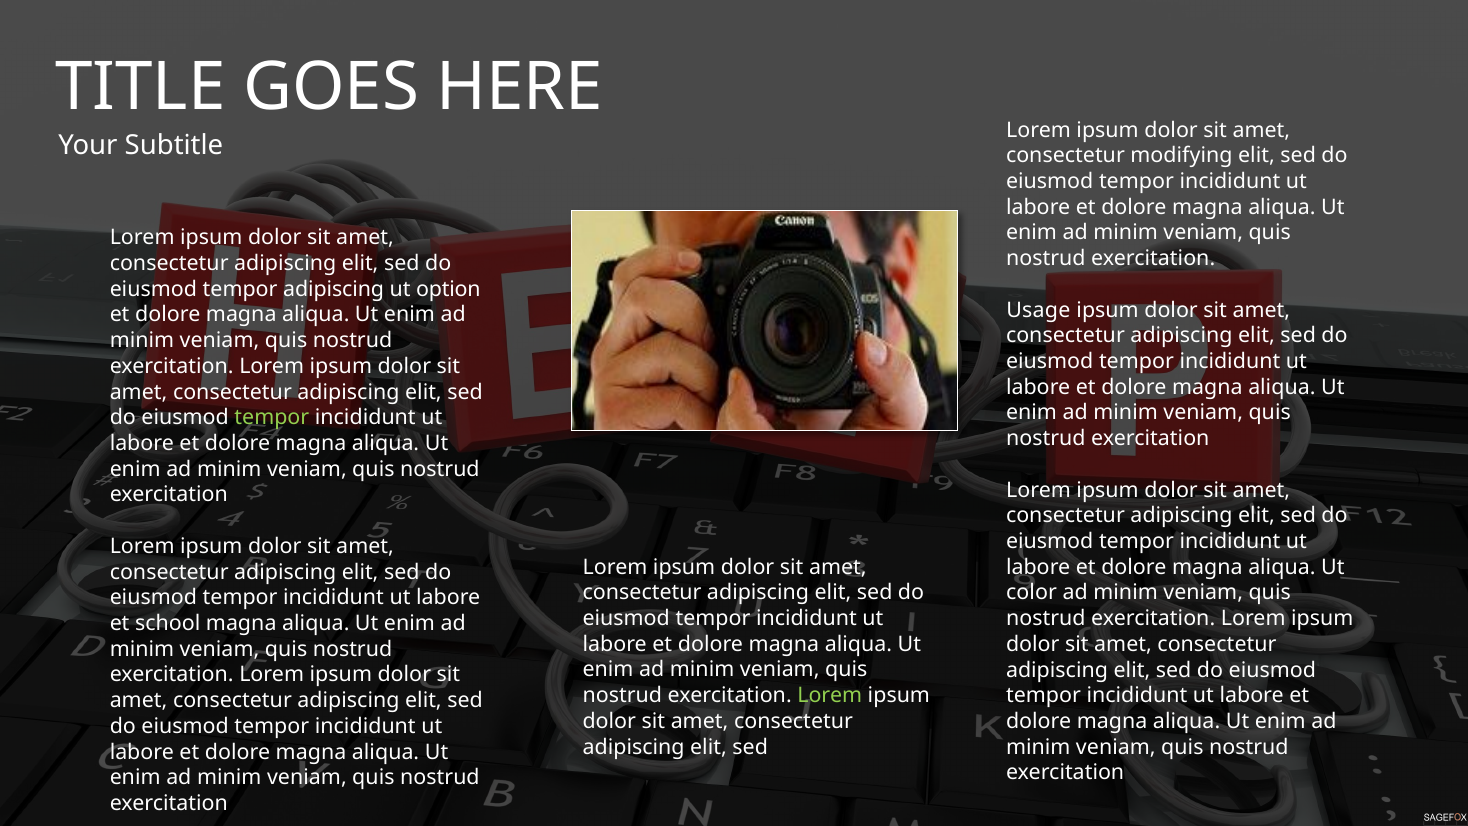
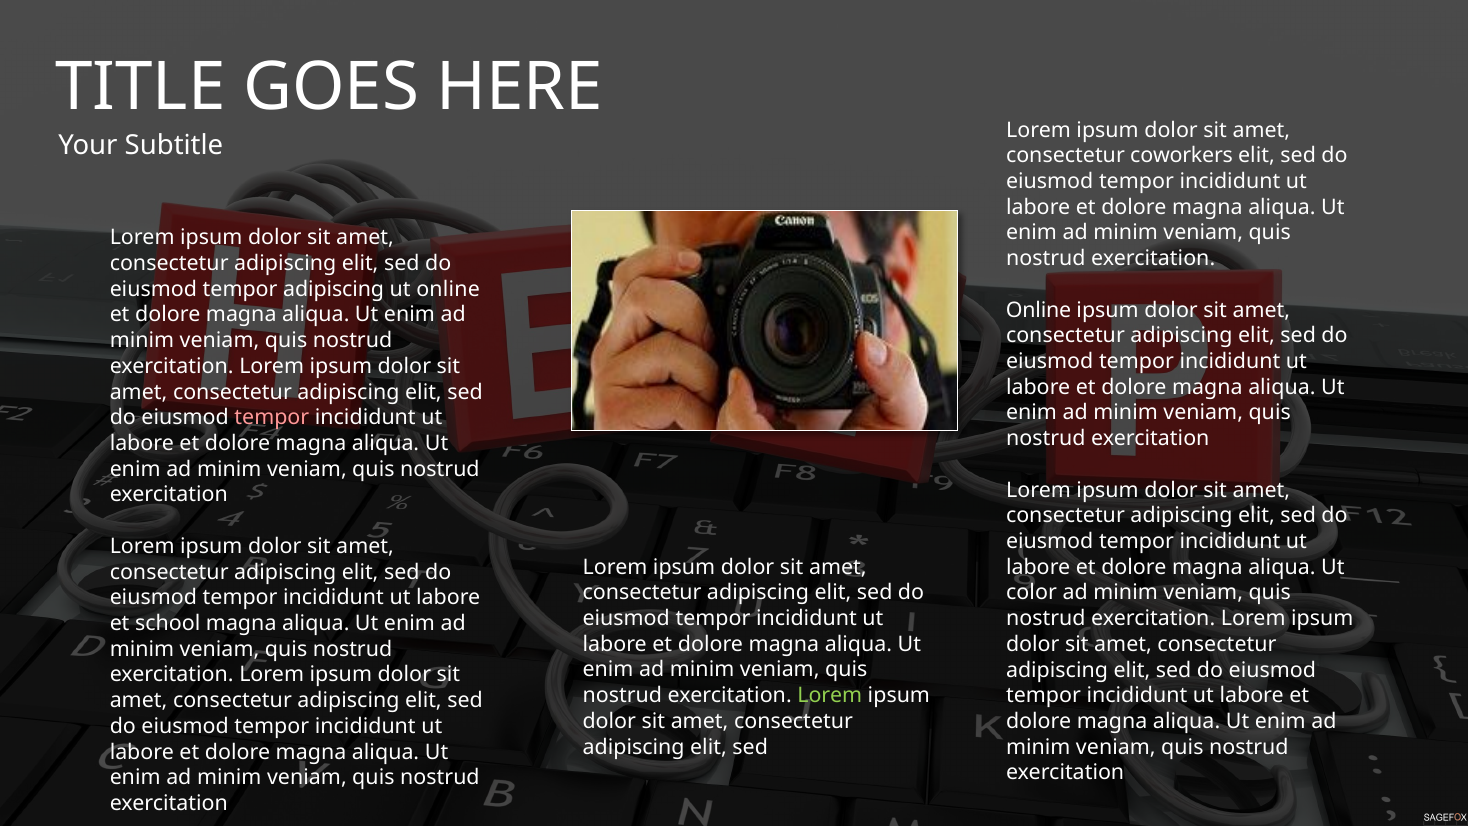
modifying: modifying -> coworkers (1182, 156)
ut option: option -> online (448, 289)
Usage: Usage -> Online (1039, 310)
tempor colour: light green -> pink (272, 418)
